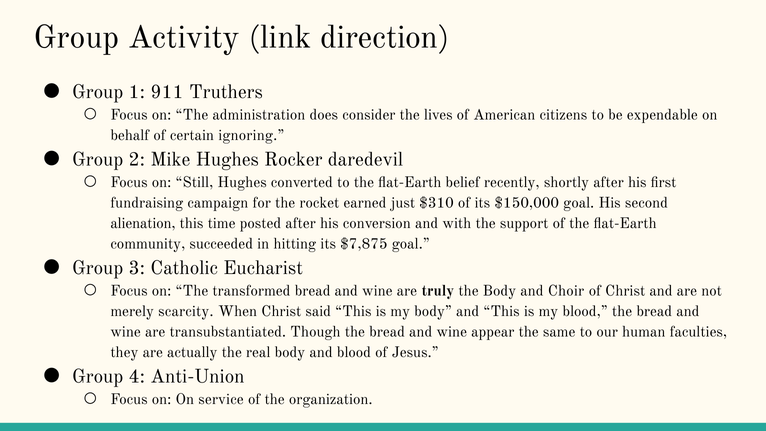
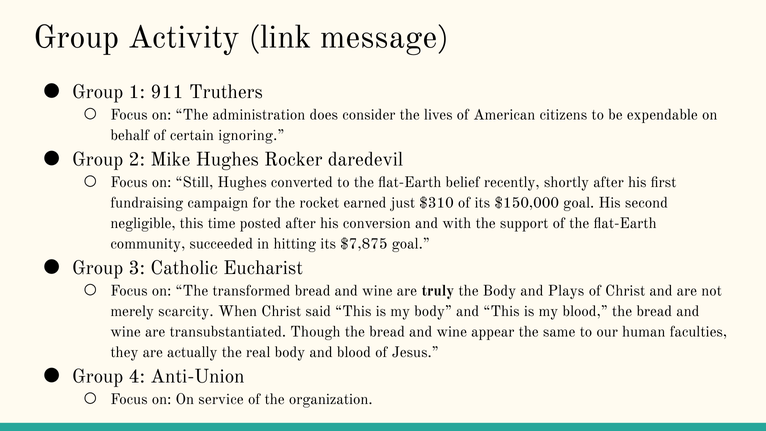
direction: direction -> message (385, 37)
alienation: alienation -> negligible (143, 223)
Choir: Choir -> Plays (566, 291)
